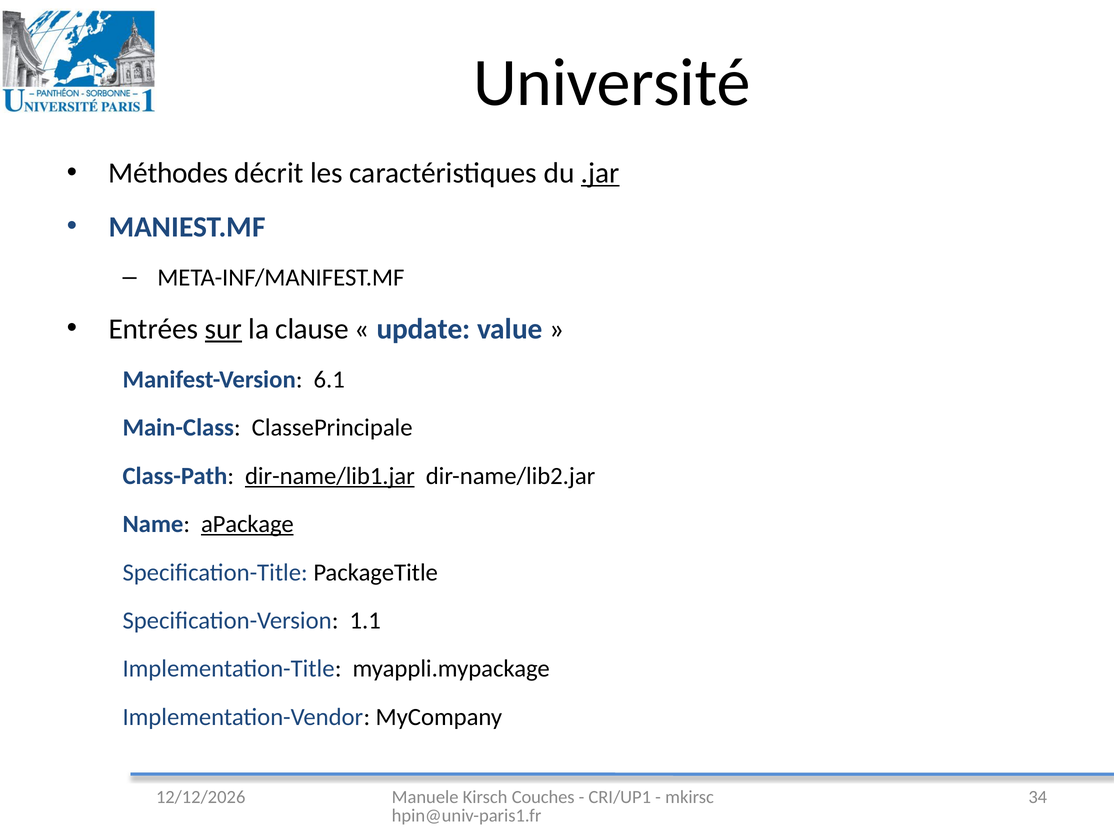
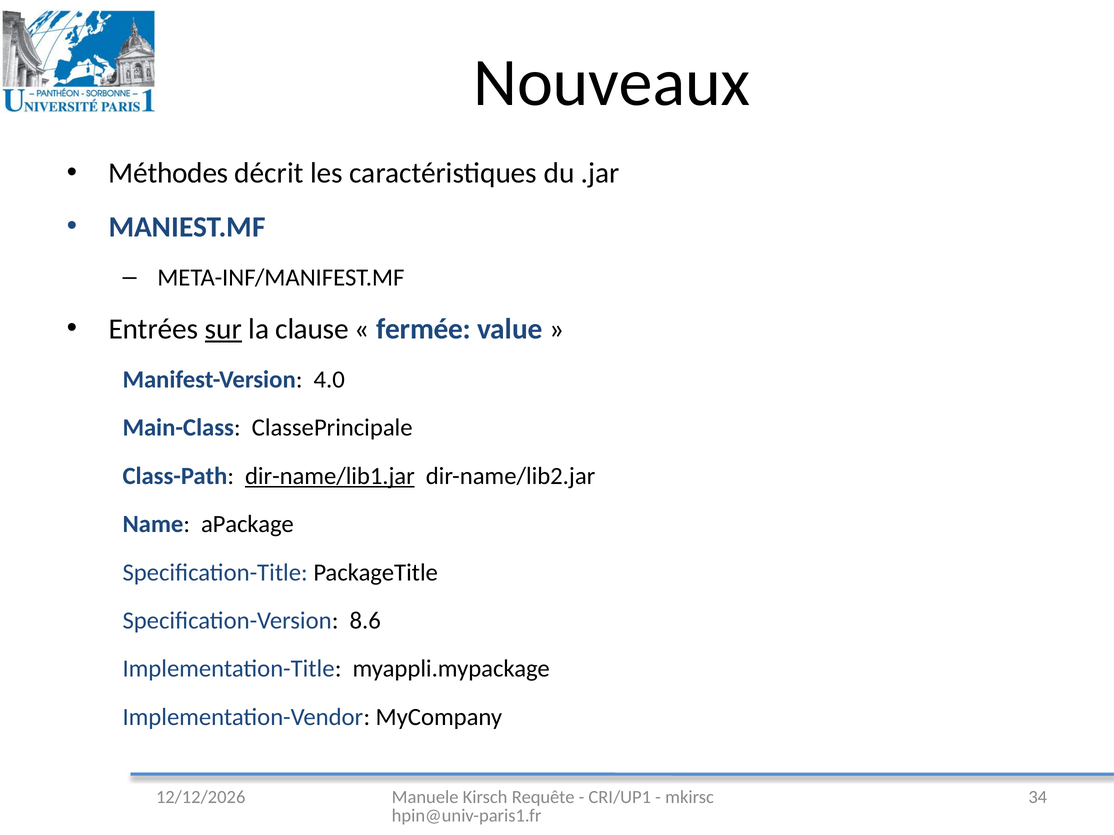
Université: Université -> Nouveaux (612, 83)
.jar underline: present -> none (600, 173)
update: update -> fermée (424, 329)
6.1: 6.1 -> 4.0 (329, 380)
aPackage underline: present -> none (247, 524)
1.1: 1.1 -> 8.6 (365, 621)
Couches: Couches -> Requête (543, 798)
